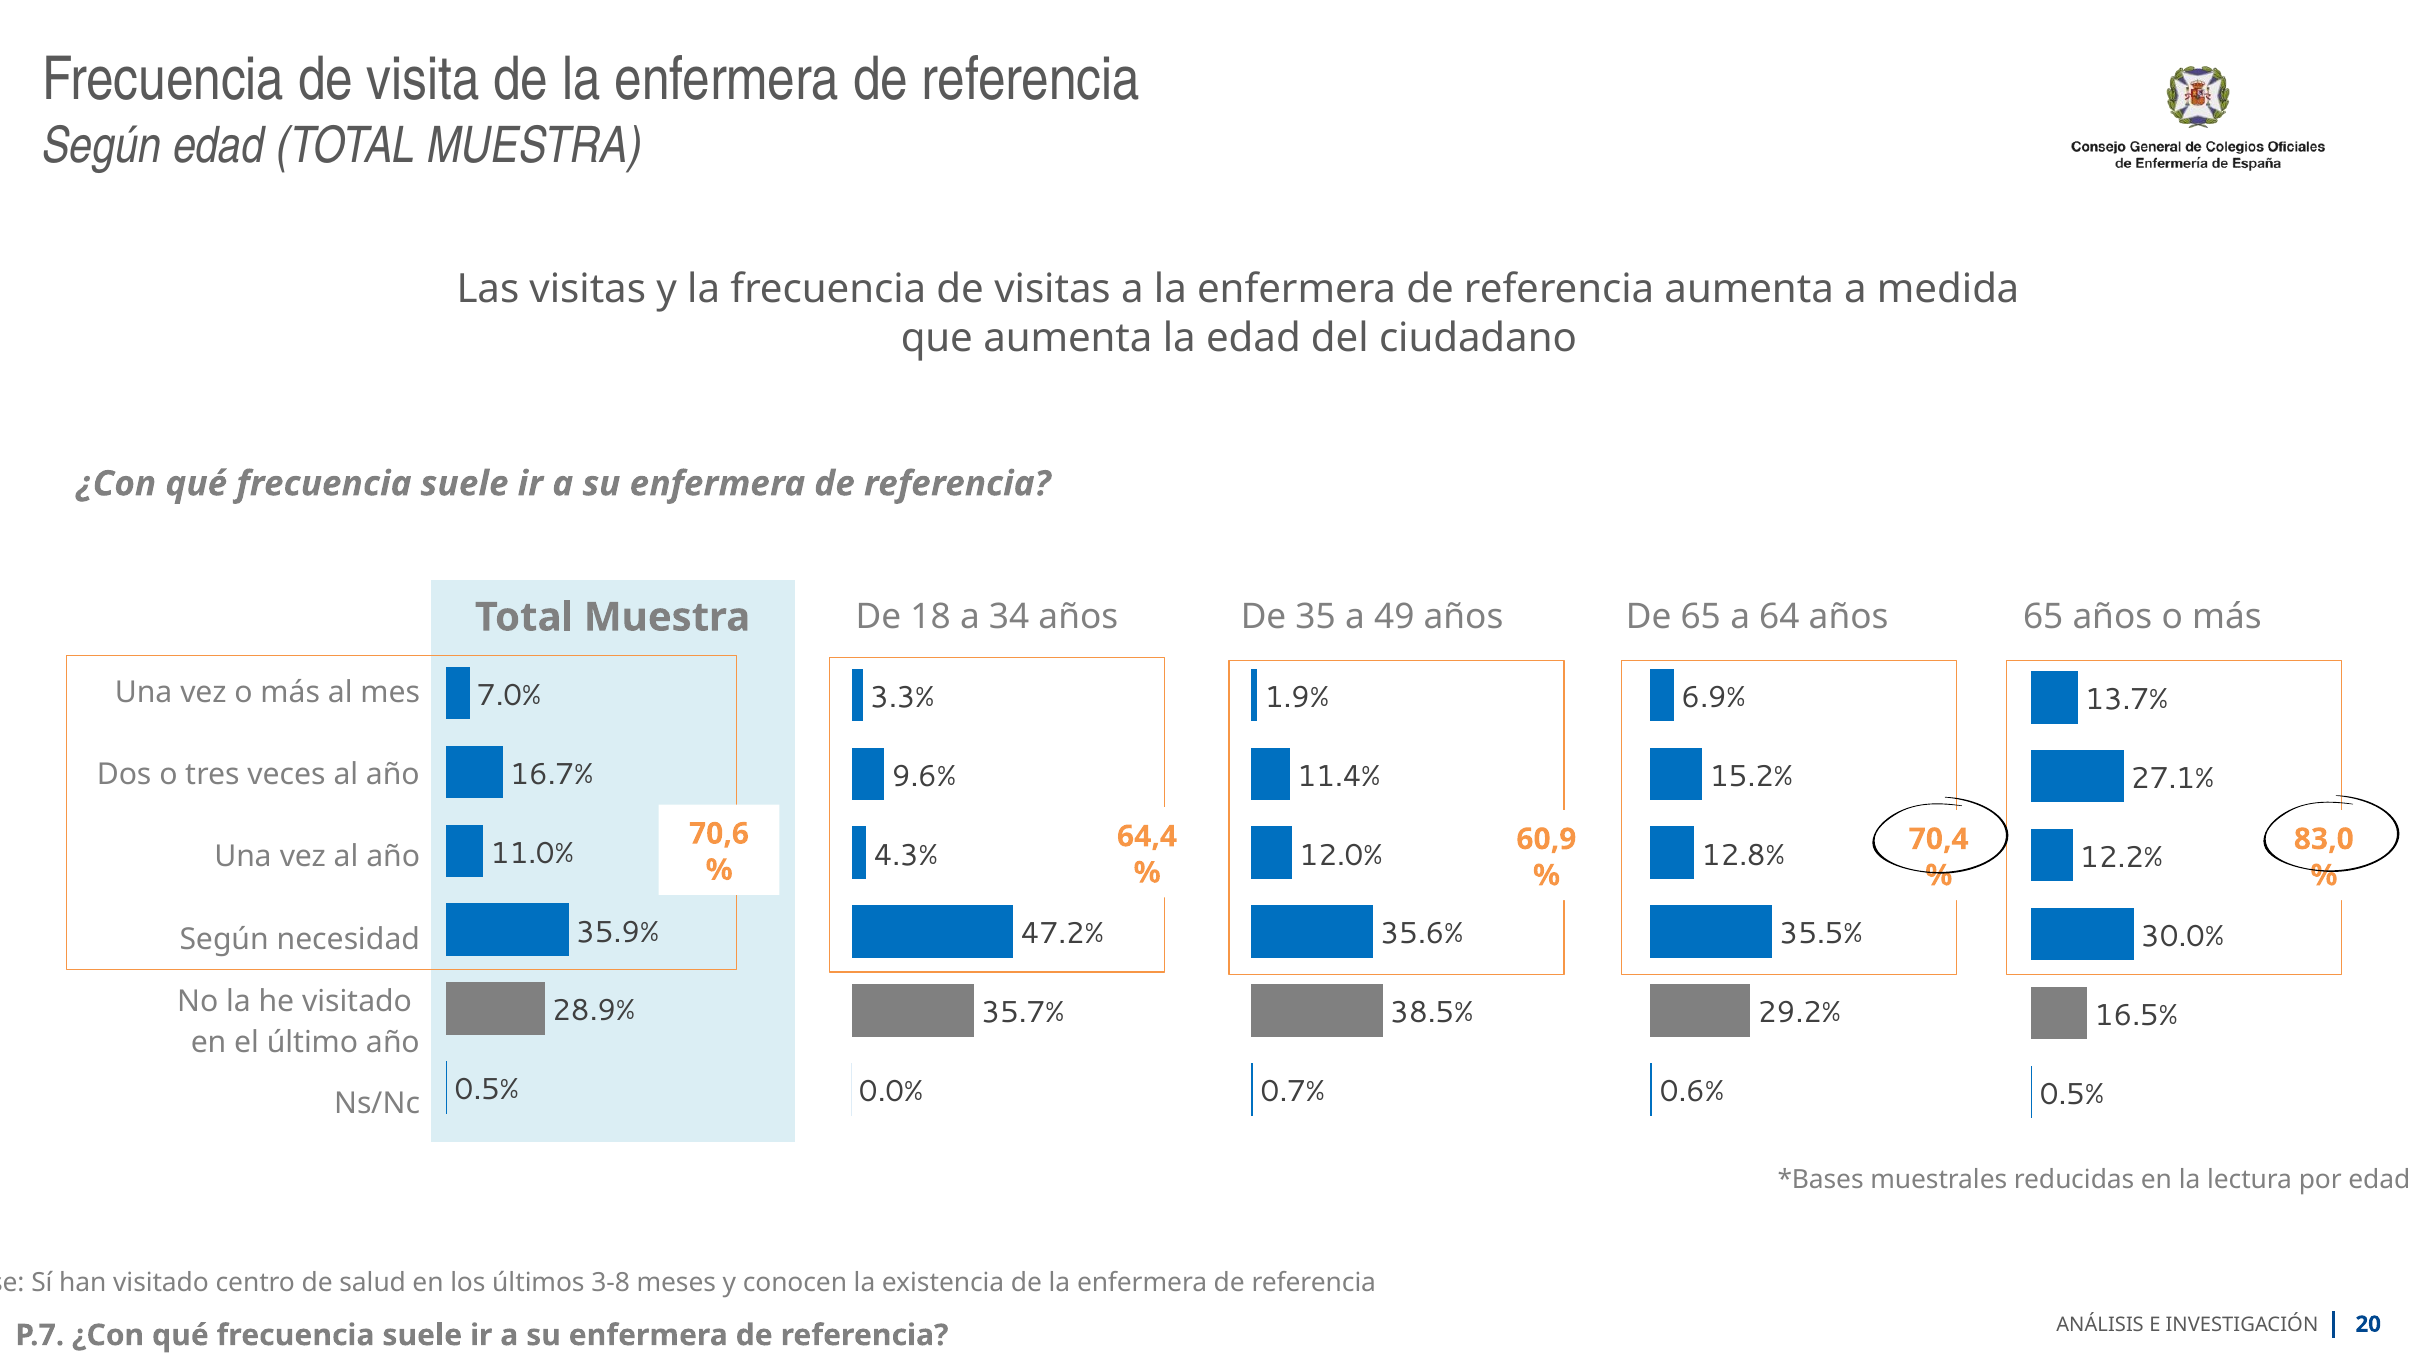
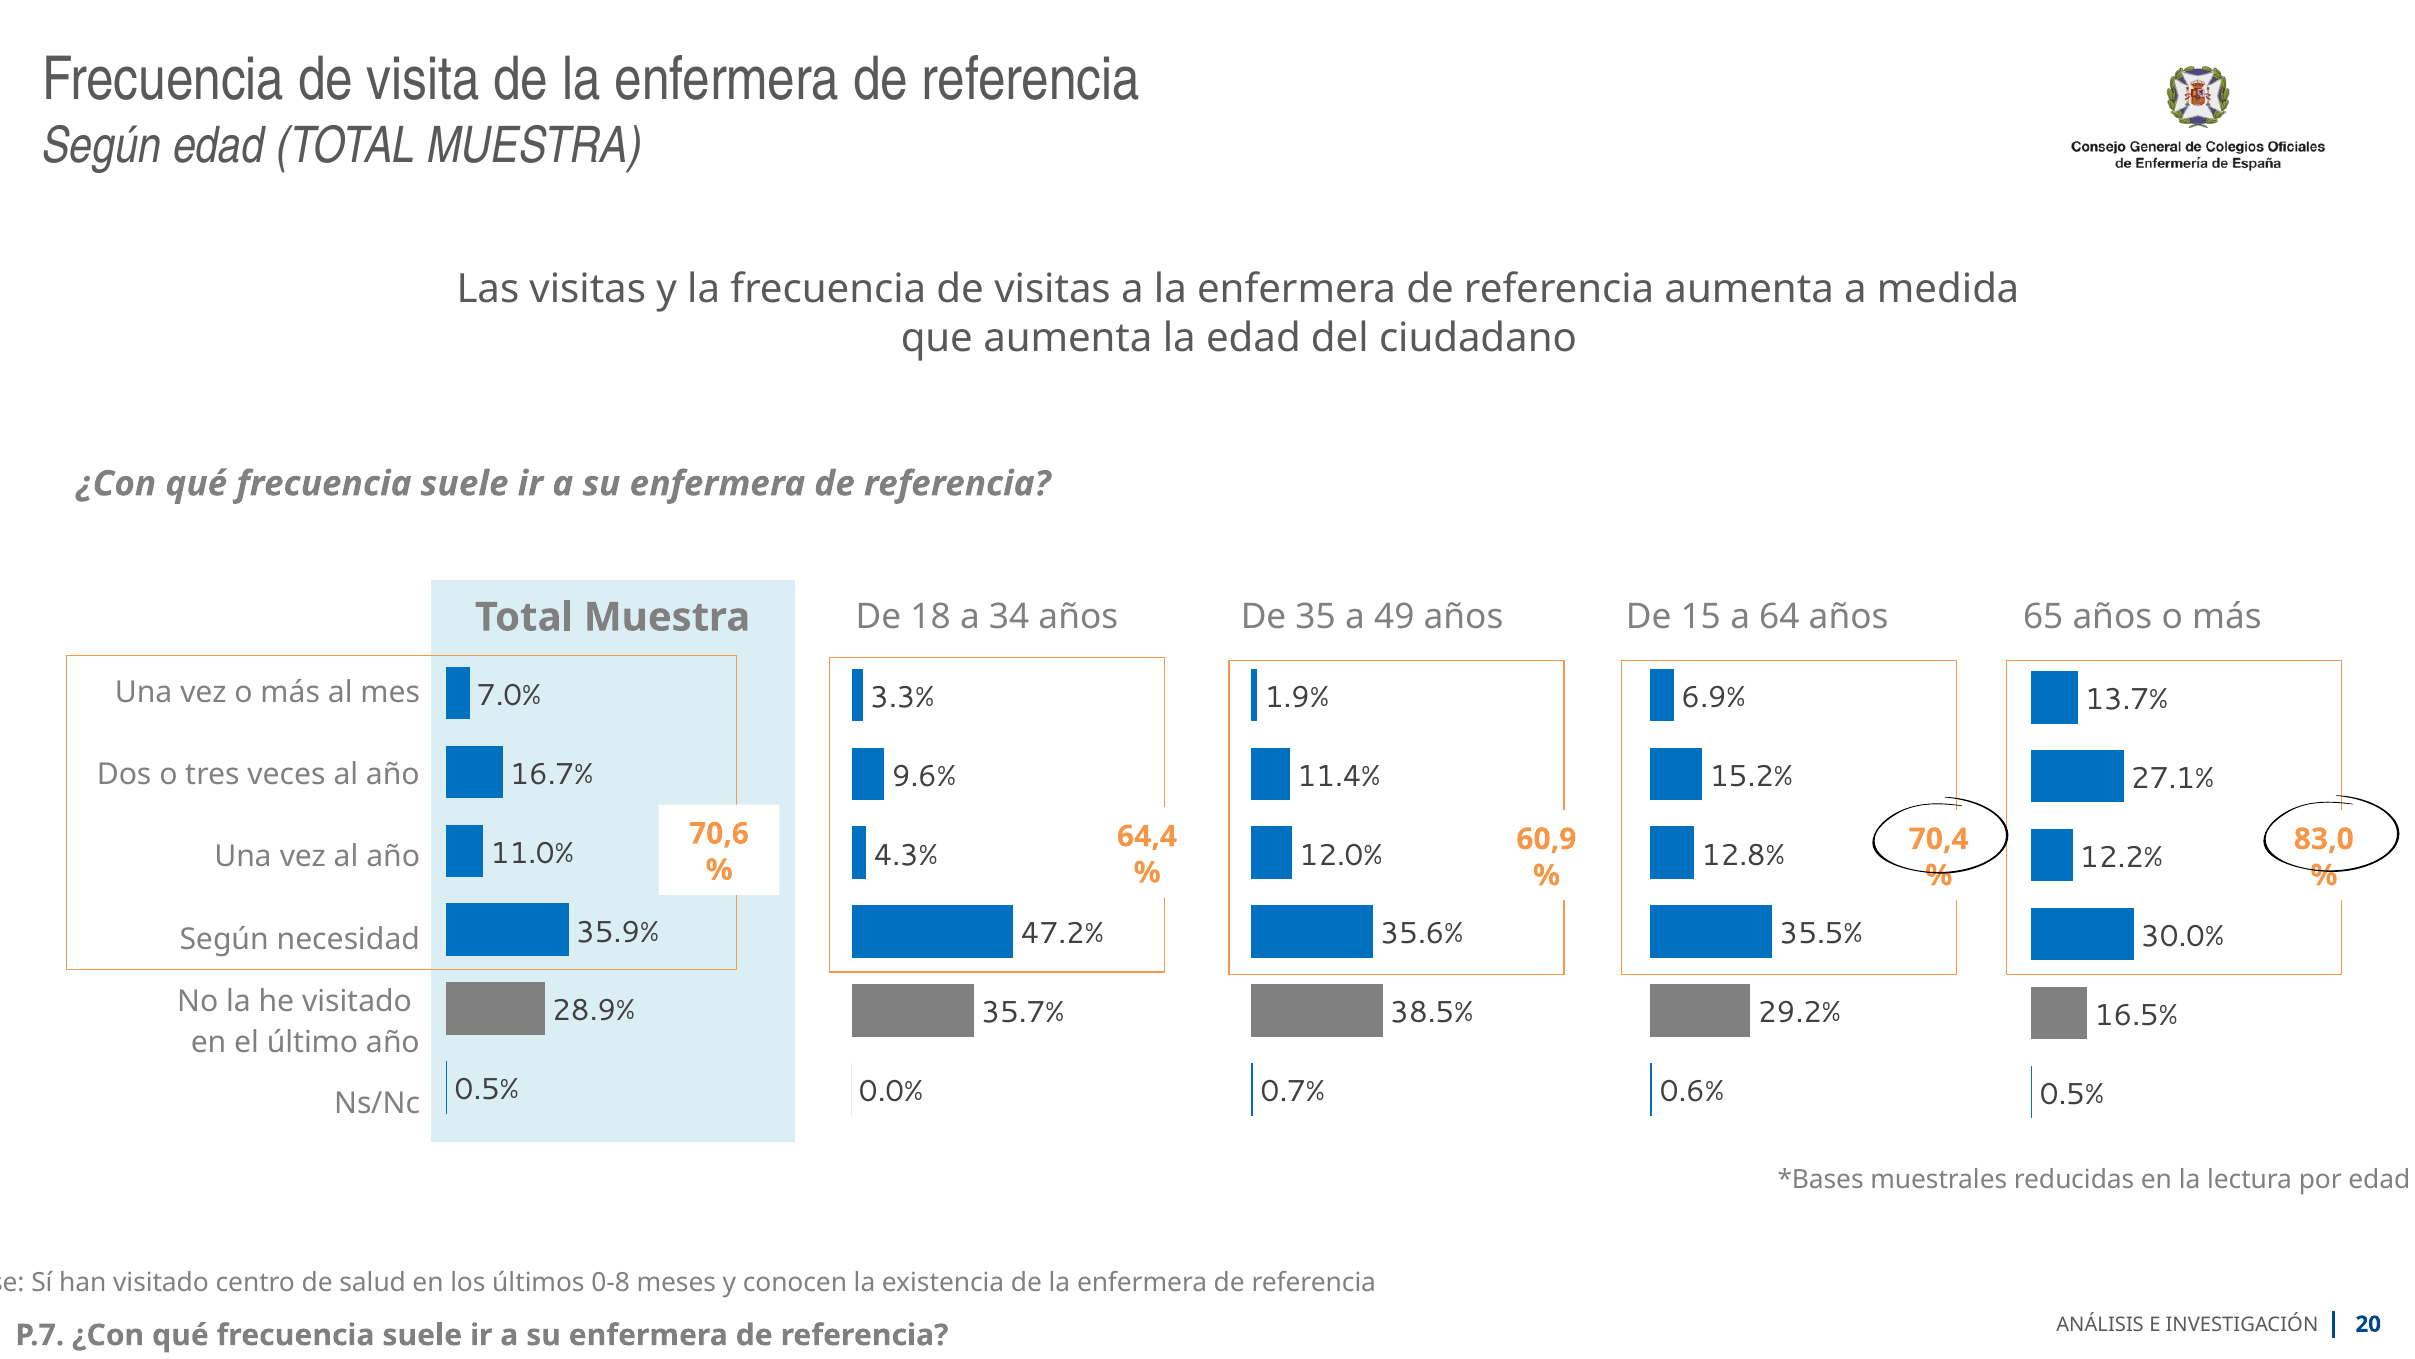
De 65: 65 -> 15 (1701, 617)
3-8: 3-8 -> 0-8 (611, 1283)
